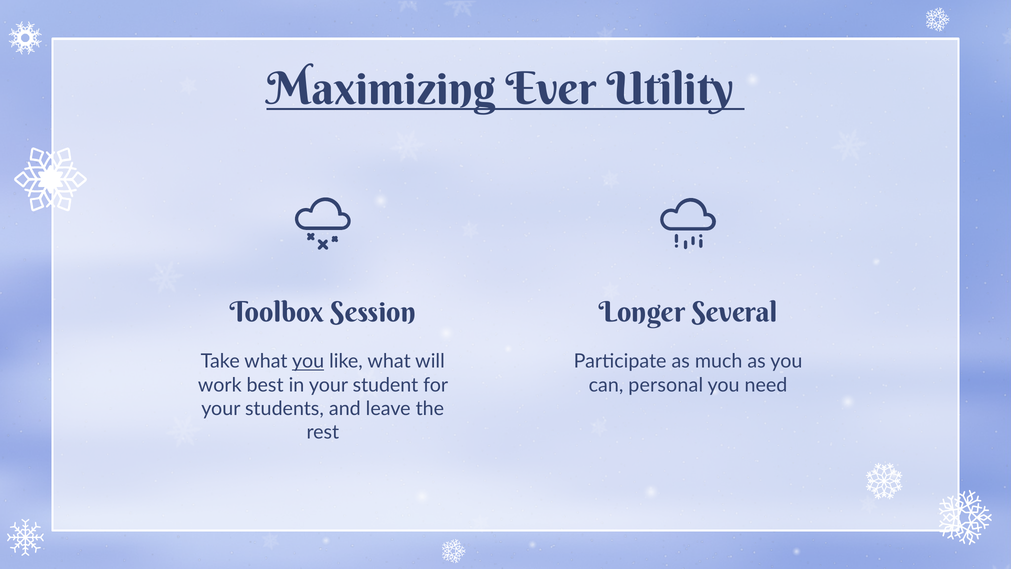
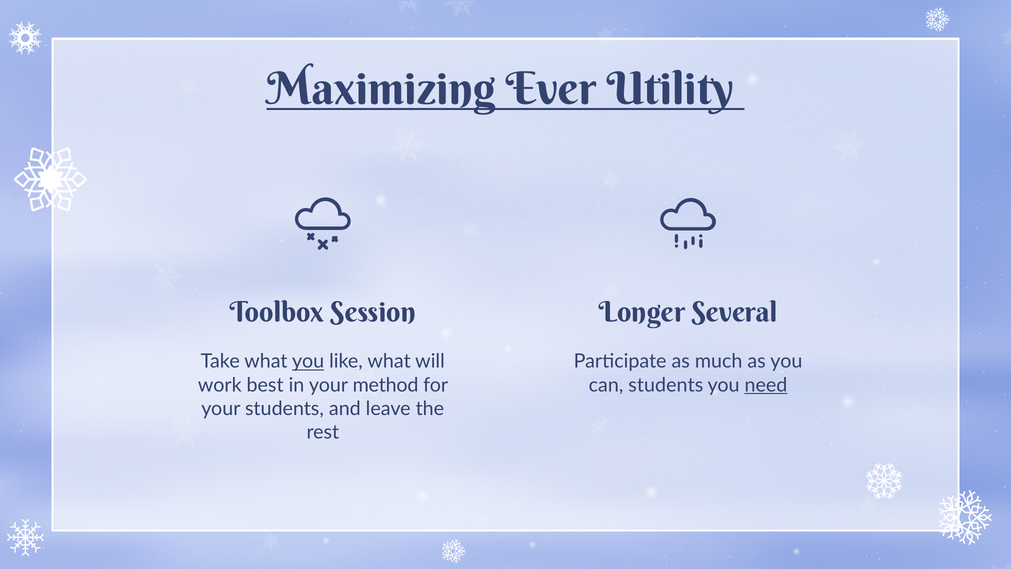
student: student -> method (386, 385)
can personal: personal -> students (666, 385)
need underline: none -> present (766, 385)
